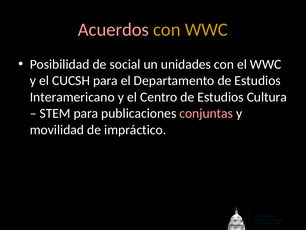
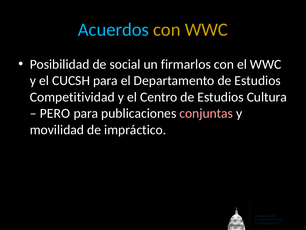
Acuerdos colour: pink -> light blue (113, 30)
unidades: unidades -> firmarlos (186, 64)
Interamericano: Interamericano -> Competitividad (72, 97)
STEM: STEM -> PERO (55, 113)
